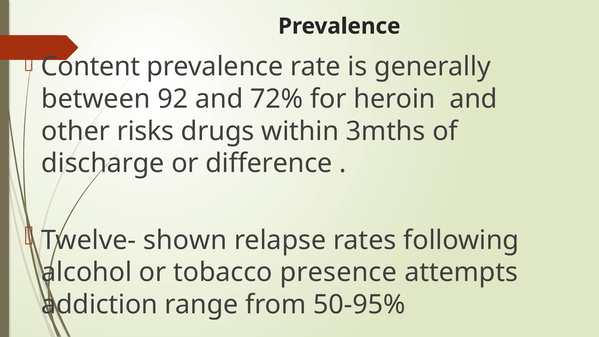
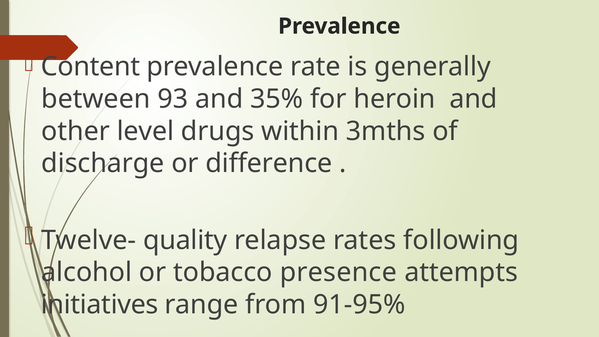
92: 92 -> 93 (173, 99)
72%: 72% -> 35% (277, 99)
risks: risks -> level (145, 131)
shown: shown -> quality (185, 240)
addiction: addiction -> initiatives (100, 305)
50-95%: 50-95% -> 91-95% (359, 305)
